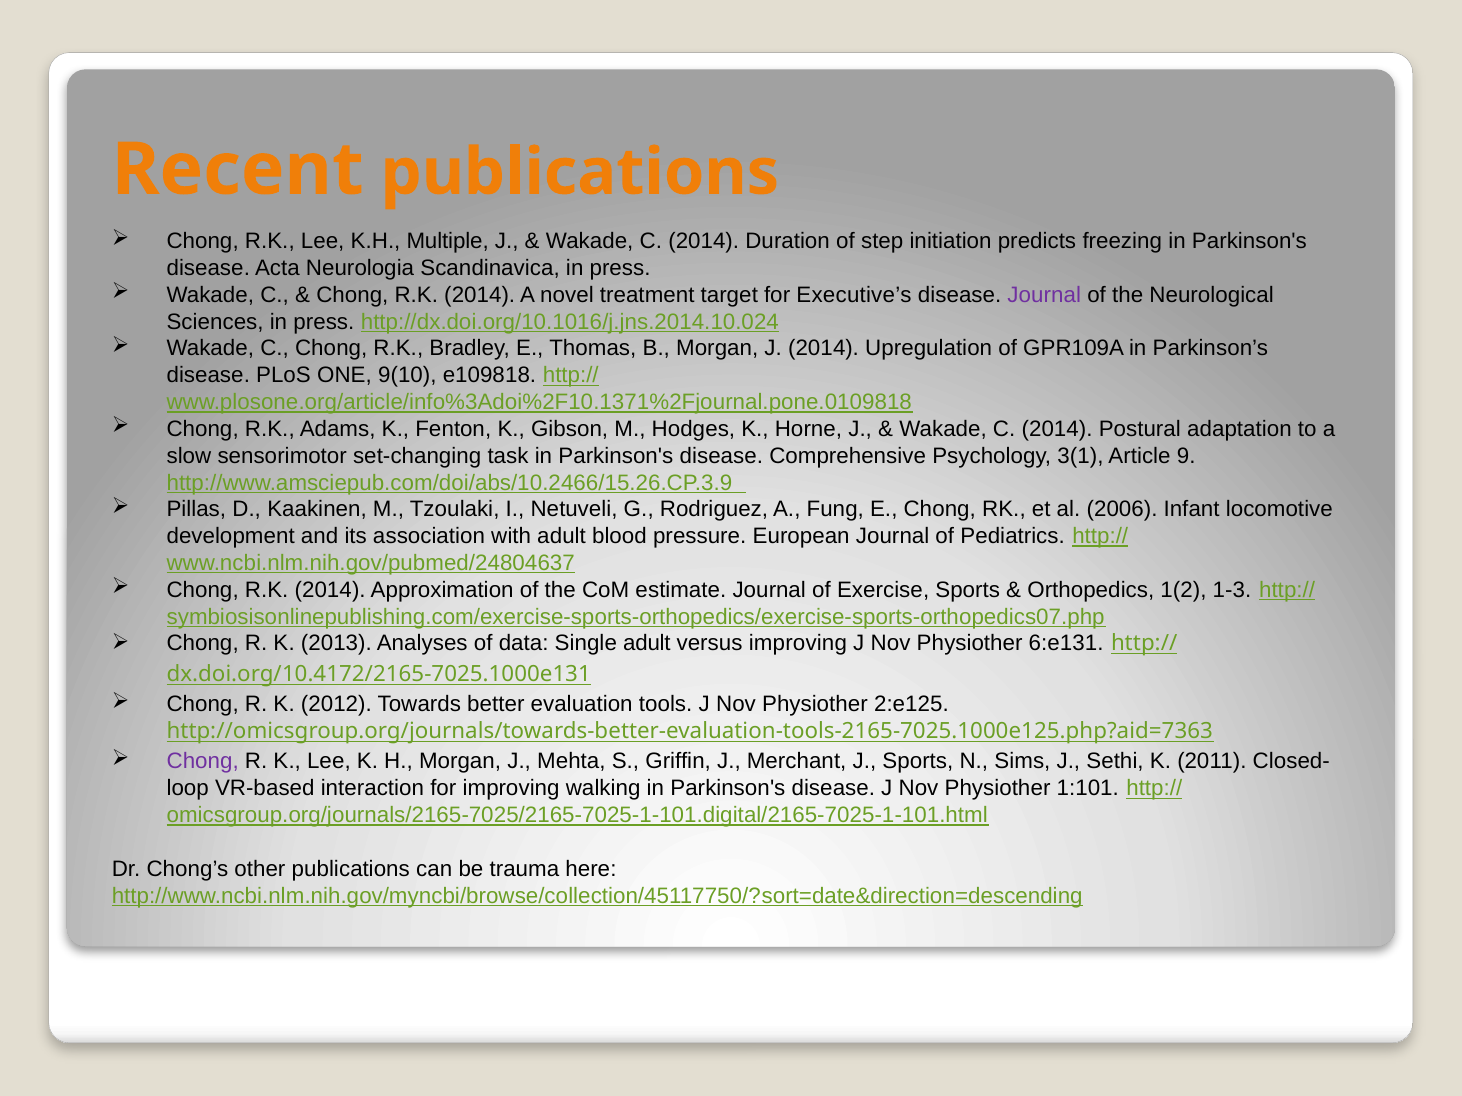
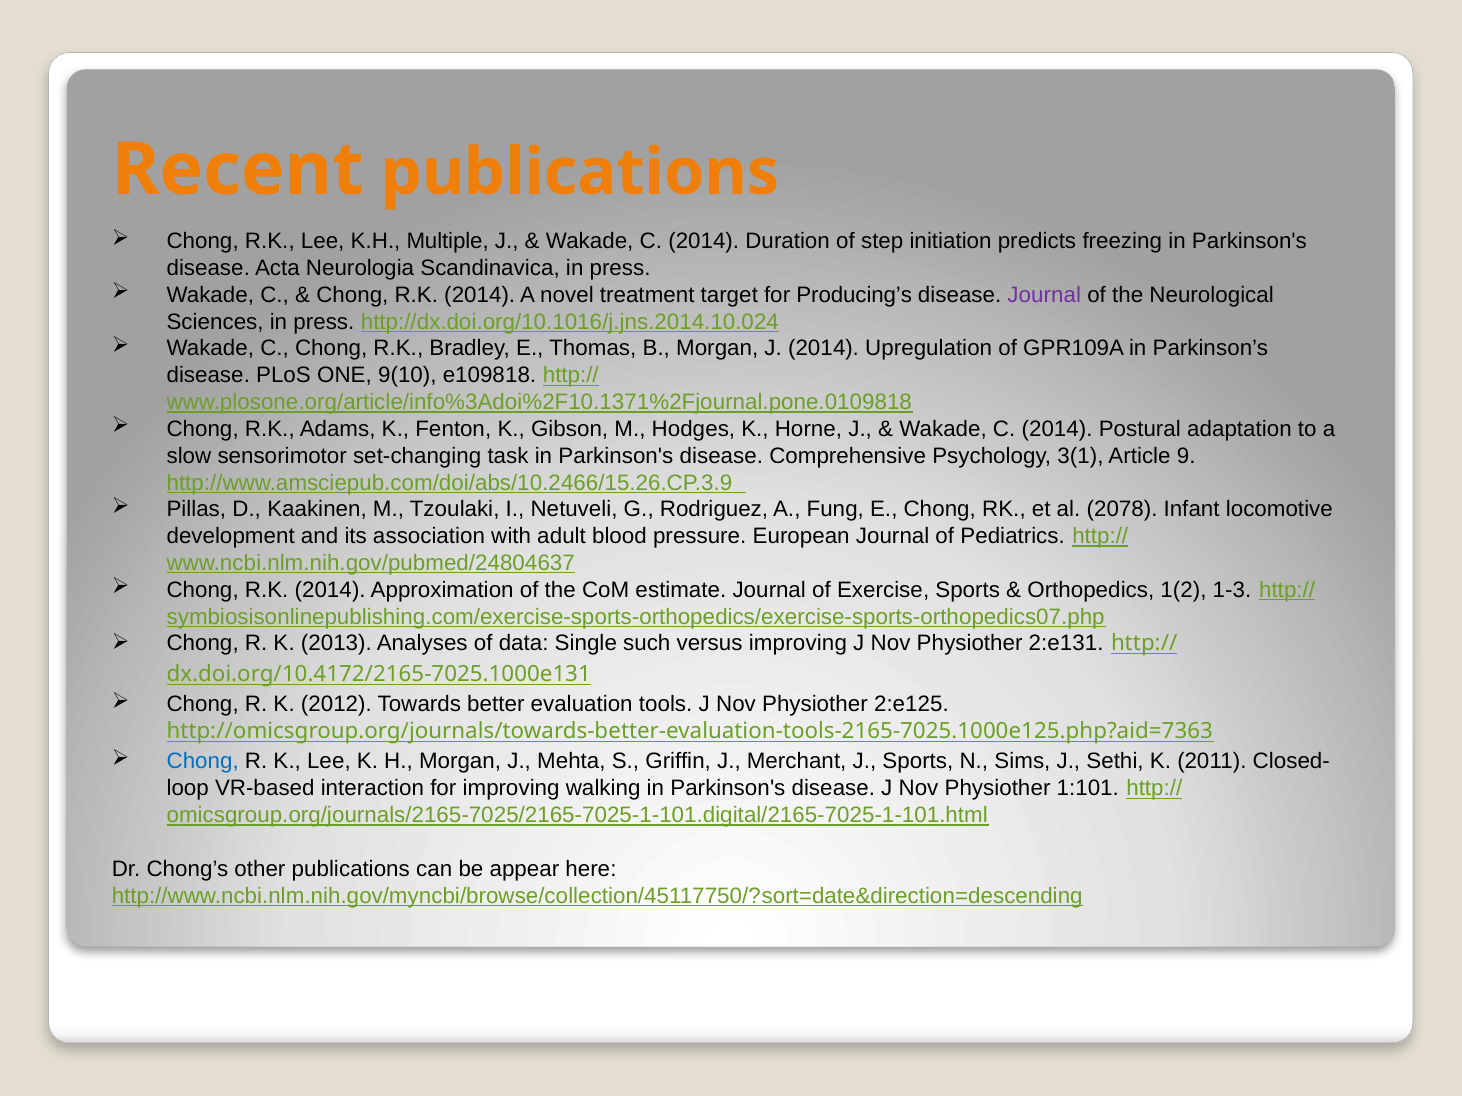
Executive’s: Executive’s -> Producing’s (854, 295)
2006: 2006 -> 2078 (1122, 510)
Single adult: adult -> such (647, 644)
6:e131: 6:e131 -> 2:e131 (1066, 644)
Chong colour: purple -> blue (203, 762)
trauma: trauma -> appear (524, 869)
